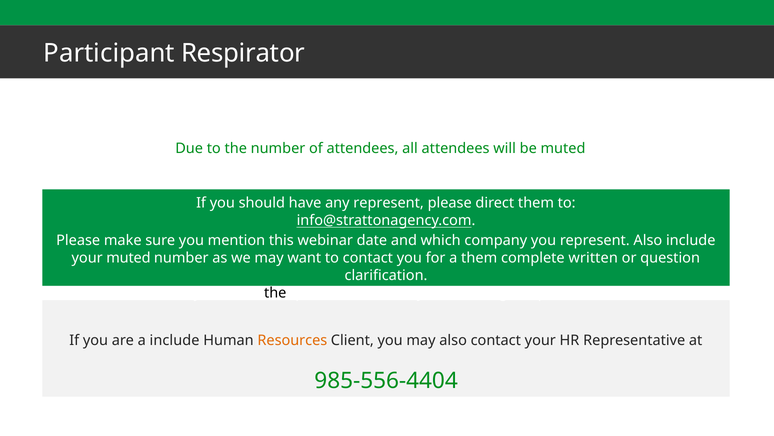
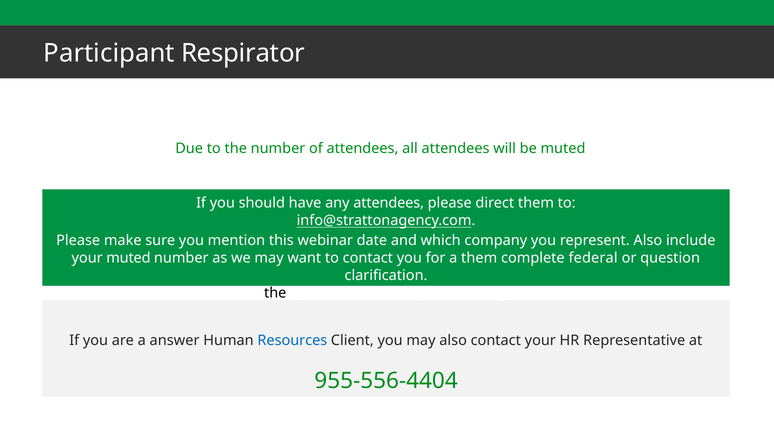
any represent: represent -> attendees (389, 203)
written: written -> federal (593, 257)
a include: include -> answer (175, 340)
Resources colour: orange -> blue (292, 340)
985-556-4404: 985-556-4404 -> 955-556-4404 (386, 380)
